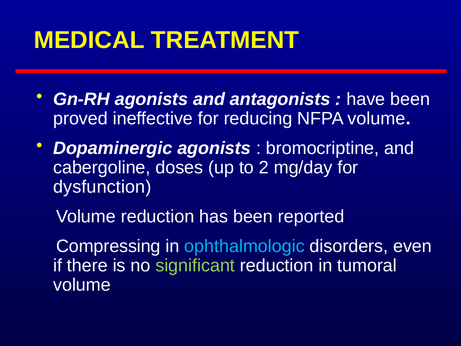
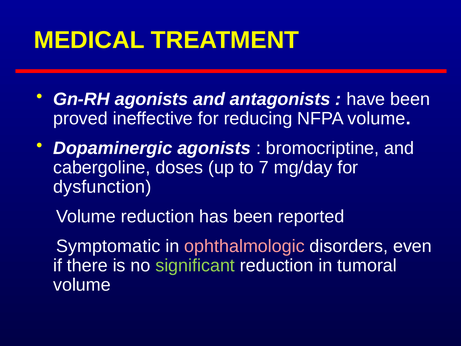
2: 2 -> 7 (264, 167)
Compressing: Compressing -> Symptomatic (108, 246)
ophthalmologic colour: light blue -> pink (245, 246)
